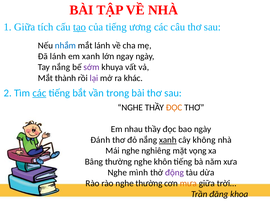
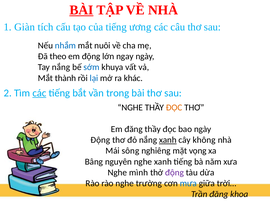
BÀI underline: none -> present (81, 10)
1 Giữa: Giữa -> Giàn (25, 27)
tạo underline: present -> none (80, 27)
mắt lánh: lánh -> nuôi (102, 45)
Đã lánh: lánh -> theo (58, 56)
em xanh: xanh -> động (91, 56)
sớm colour: purple -> blue (92, 67)
lại colour: purple -> blue (94, 78)
Em nhau: nhau -> đăng (134, 129)
Đánh: Đánh -> Động (100, 140)
Mái nghe: nghe -> sông (130, 150)
Bâng thường: thường -> nguyên (118, 161)
nghe khôn: khôn -> xanh (163, 161)
nghe thường: thường -> trường (149, 183)
mưa colour: orange -> blue (188, 183)
